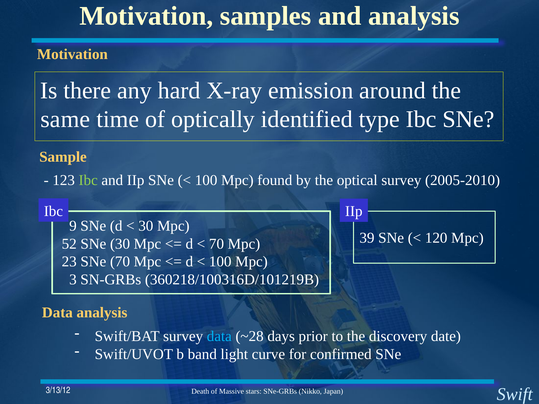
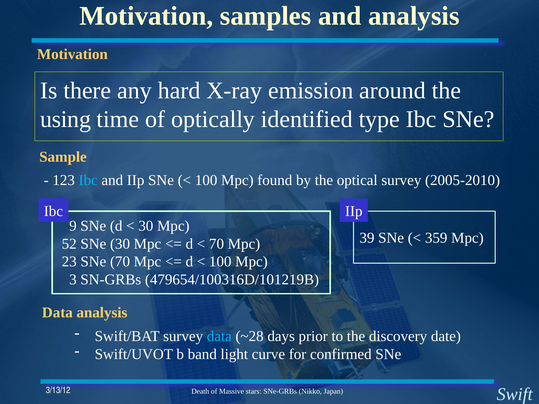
same: same -> using (66, 119)
Ibc colour: light green -> light blue (88, 180)
120: 120 -> 359 (436, 238)
360218/100316D/101219B: 360218/100316D/101219B -> 479654/100316D/101219B (232, 280)
